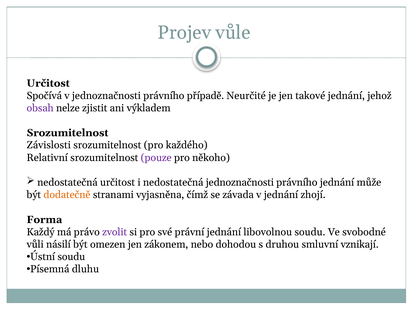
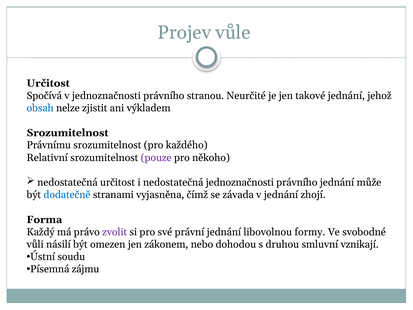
případě: případě -> stranou (205, 96)
obsah colour: purple -> blue (40, 108)
Závislosti: Závislosti -> Právnímu (49, 145)
dodatečně colour: orange -> blue (67, 195)
libovolnou soudu: soudu -> formy (310, 232)
dluhu: dluhu -> zájmu (86, 269)
